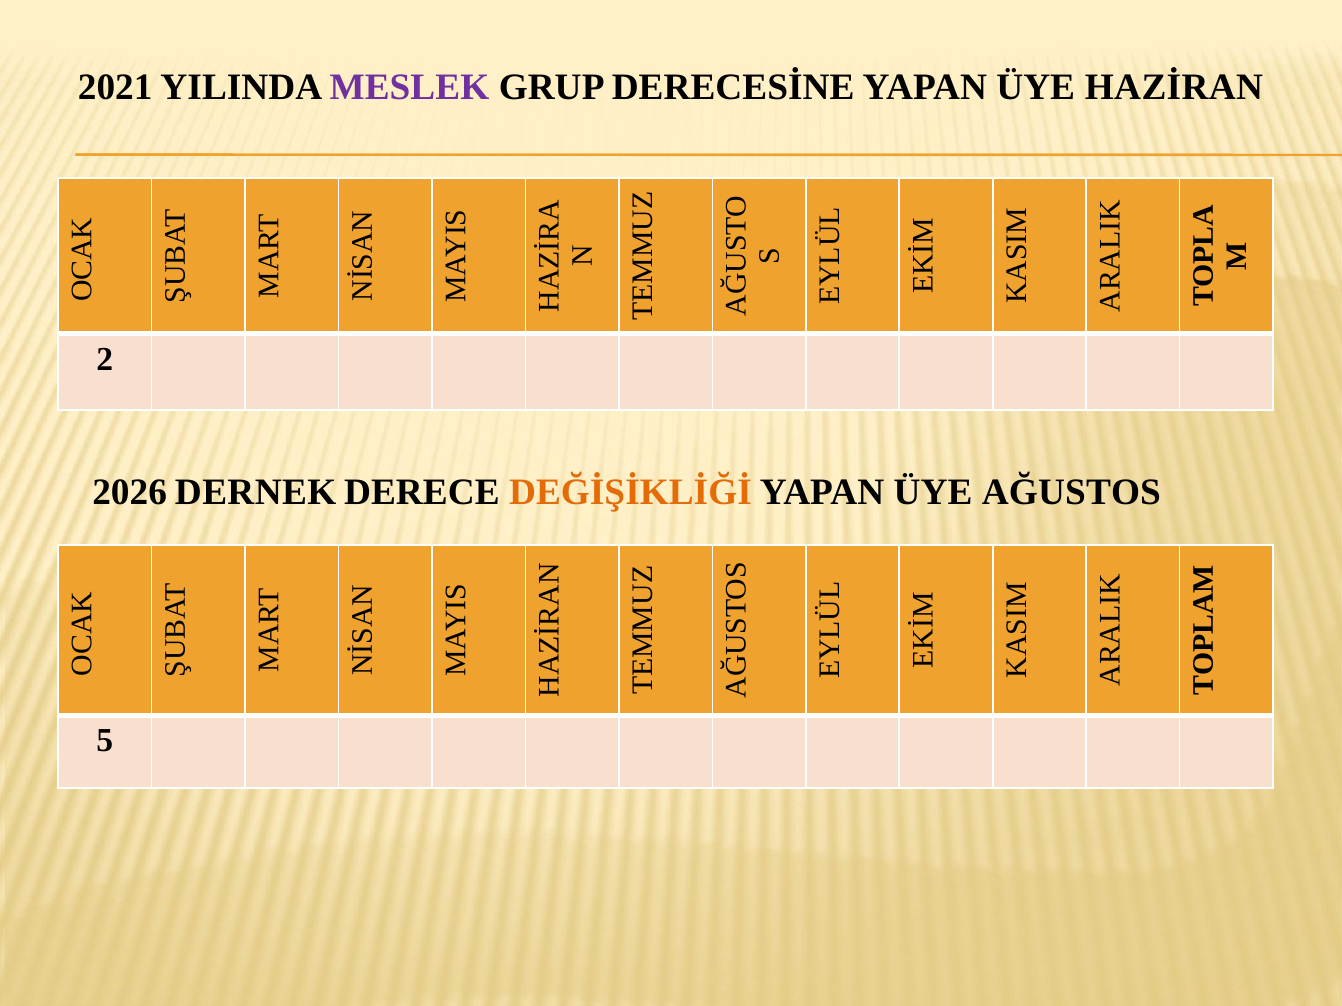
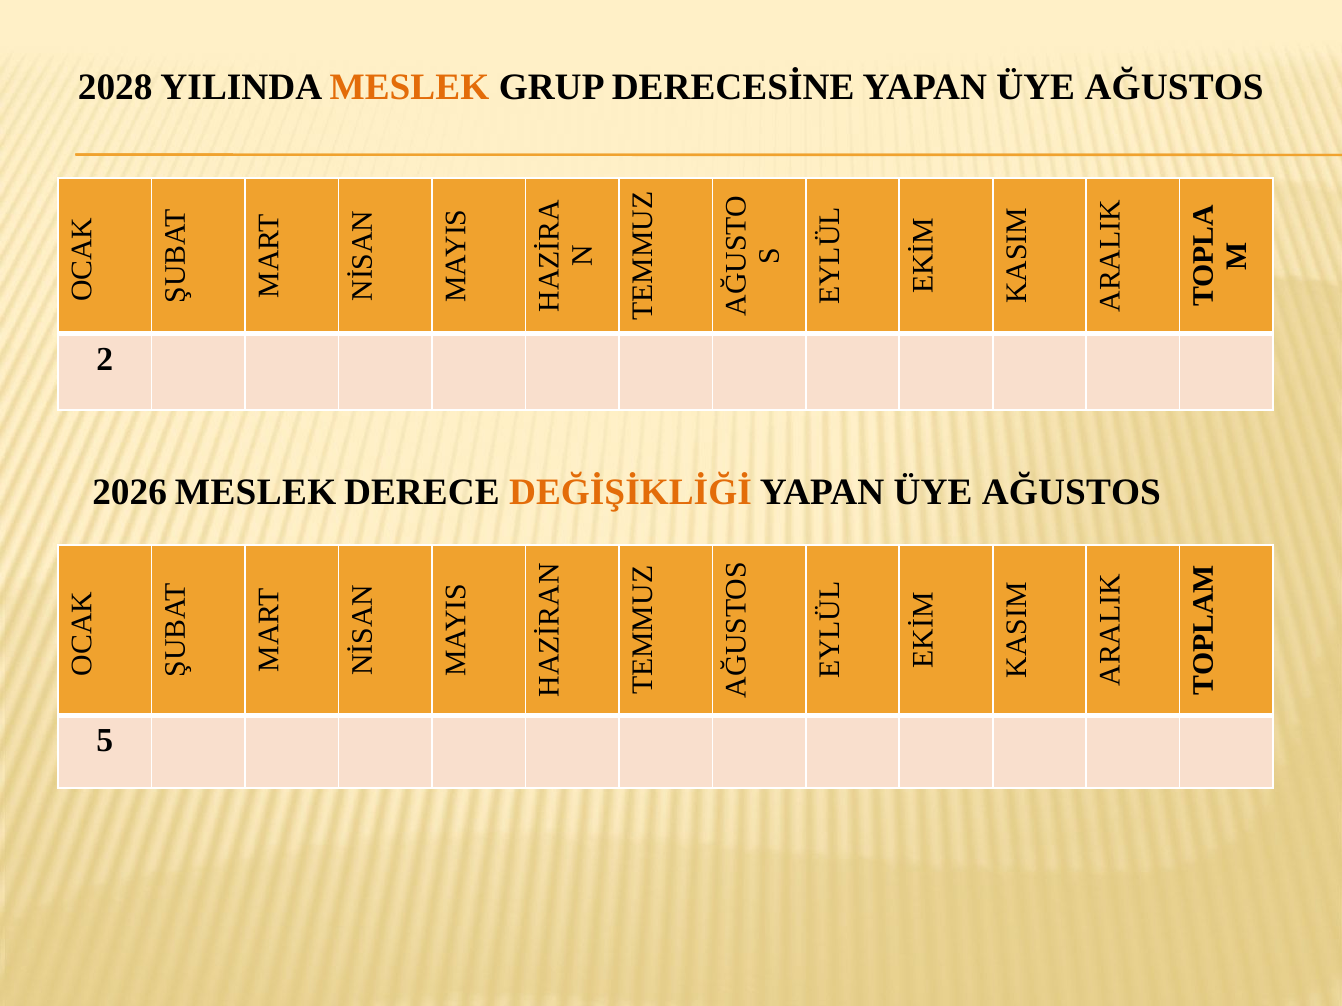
2021: 2021 -> 2028 (115, 87)
MESLEK colour: purple -> orange (409, 87)
HAZİRAN: HAZİRAN -> AĞUSTOS (1174, 87)
2026 DERNEK: DERNEK -> MESLEK (256, 493)
